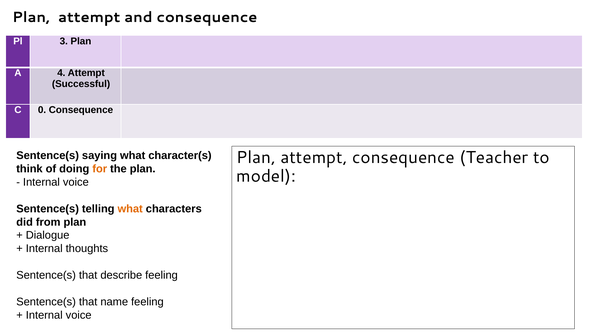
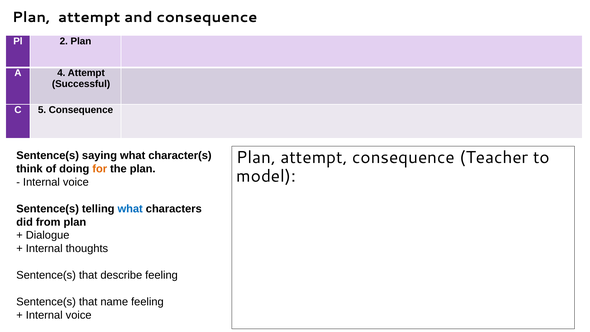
3: 3 -> 2 (64, 41)
0: 0 -> 5 (42, 110)
what colour: orange -> blue (130, 209)
